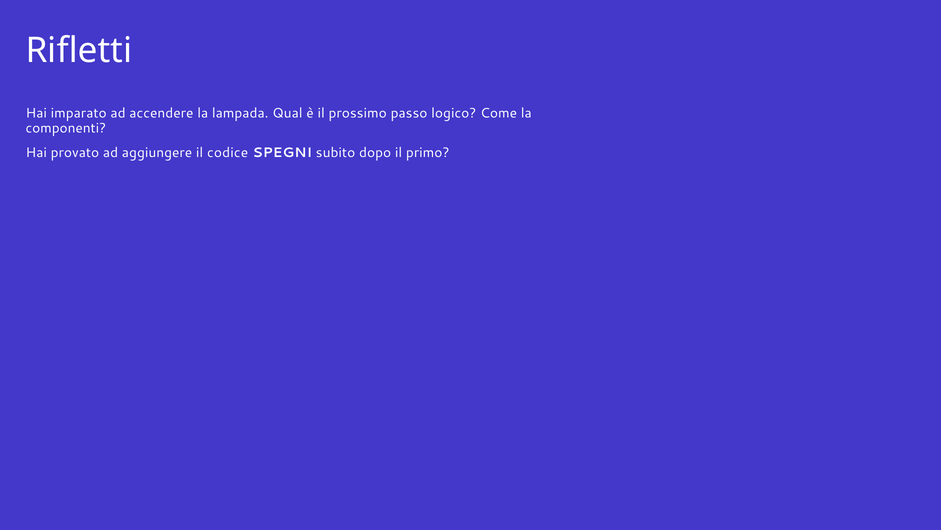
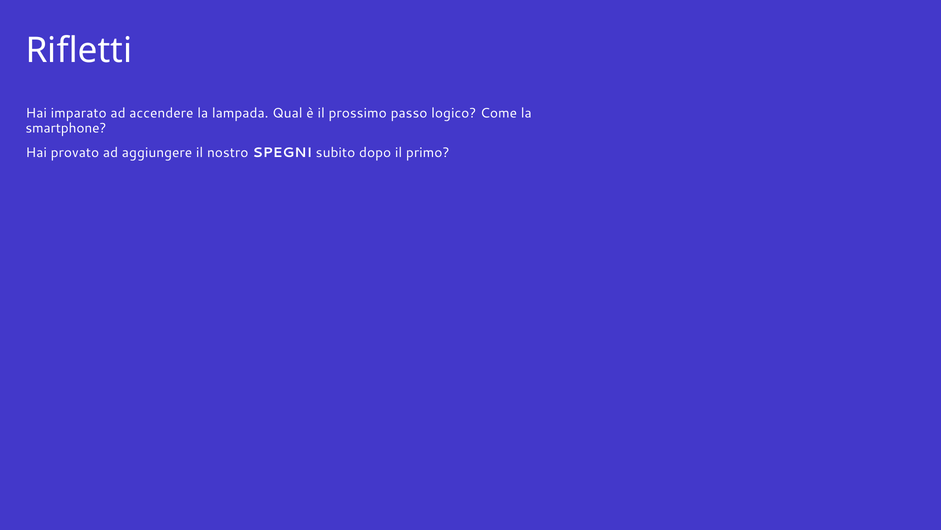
componenti: componenti -> smartphone (66, 128)
codice: codice -> nostro (228, 153)
